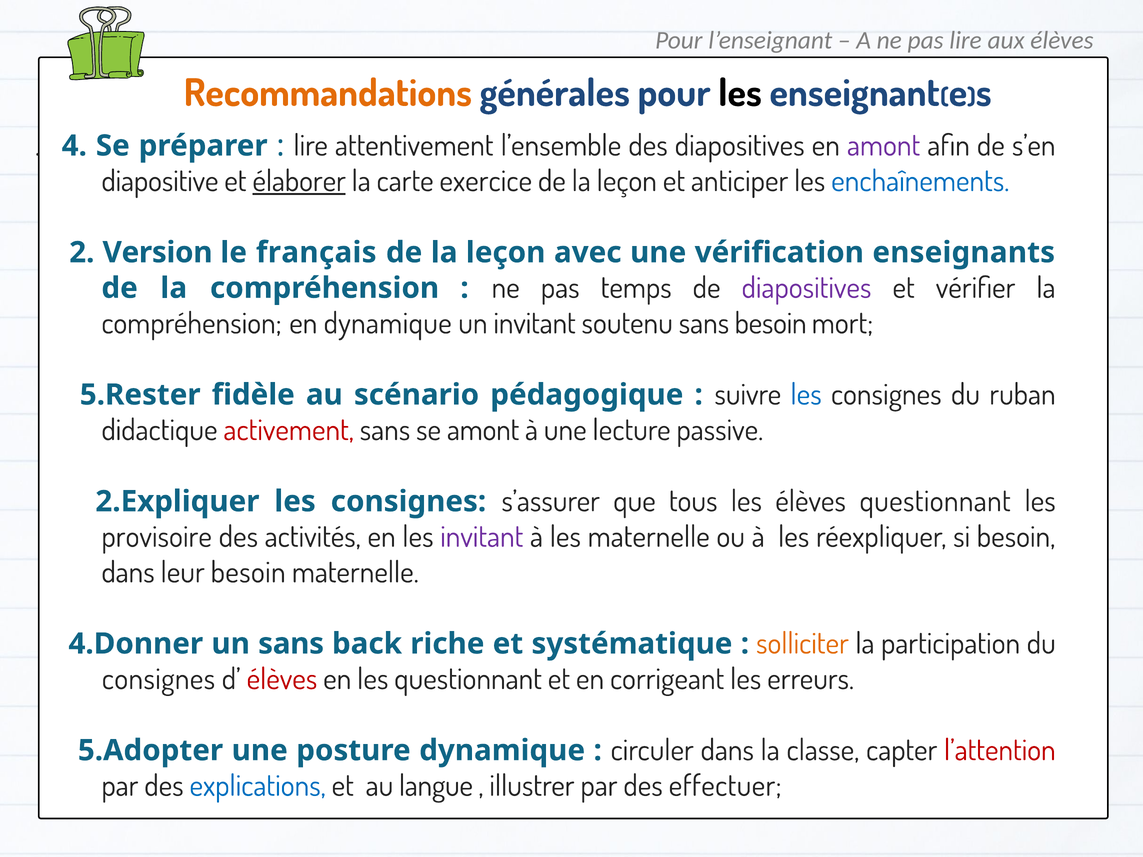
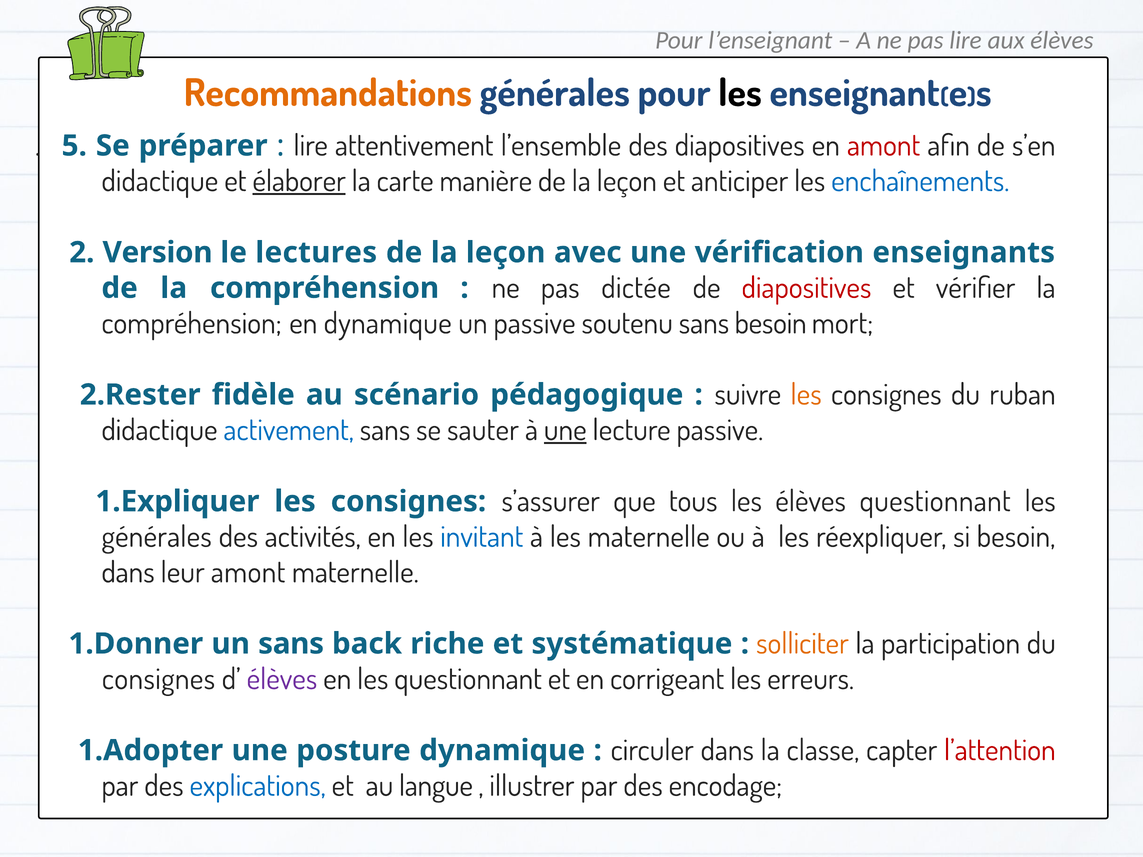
4: 4 -> 5 (74, 146)
amont colour: purple -> red (884, 146)
diapositive: diapositive -> didactique (160, 181)
exercice: exercice -> manière (486, 181)
français: français -> lectures (316, 253)
temps: temps -> dictée (636, 288)
diapositives colour: purple -> red (806, 288)
un invitant: invitant -> passive (534, 324)
5.Rester: 5.Rester -> 2.Rester (140, 395)
les colour: blue -> orange (806, 395)
activement colour: red -> blue (289, 430)
se amont: amont -> sauter (483, 430)
une underline: none -> present (565, 430)
2.Expliquer: 2.Expliquer -> 1.Expliquer (177, 502)
provisoire: provisoire -> générales (157, 537)
invitant colour: purple -> blue (482, 537)
leur besoin: besoin -> amont (248, 573)
4.Donner: 4.Donner -> 1.Donner (136, 644)
élèves colour: red -> purple (282, 680)
5.Adopter: 5.Adopter -> 1.Adopter (150, 751)
effectuer: effectuer -> encodage (725, 786)
